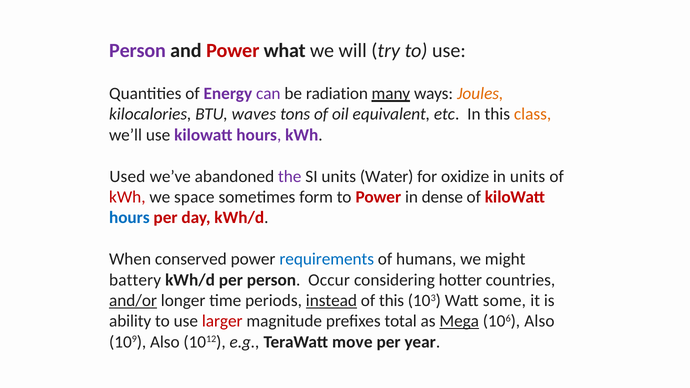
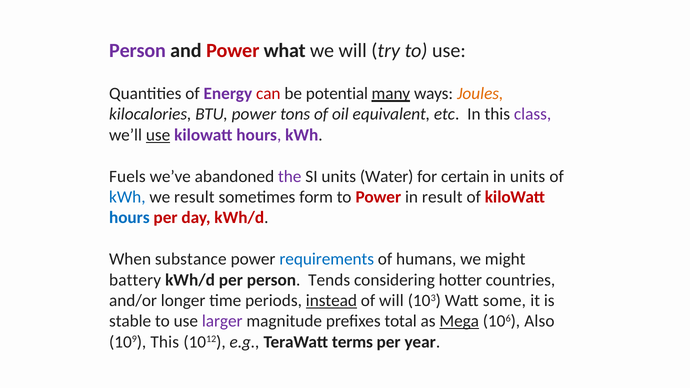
can colour: purple -> red (268, 94)
radiation: radiation -> potential (337, 94)
BTU waves: waves -> power (254, 114)
class colour: orange -> purple (533, 114)
use underline: none -> present (158, 135)
Used: Used -> Fuels (127, 176)
oxidize: oxidize -> certain (465, 176)
kWh colour: red -> blue (127, 197)
we space: space -> result (194, 197)
in dense: dense -> result (442, 197)
conserved: conserved -> substance (191, 259)
Occur: Occur -> Tends (329, 280)
and/or underline: present -> none (133, 301)
of this: this -> will (391, 301)
ability: ability -> stable (130, 321)
larger colour: red -> purple (222, 321)
109 Also: Also -> This (165, 342)
move: move -> terms (352, 342)
